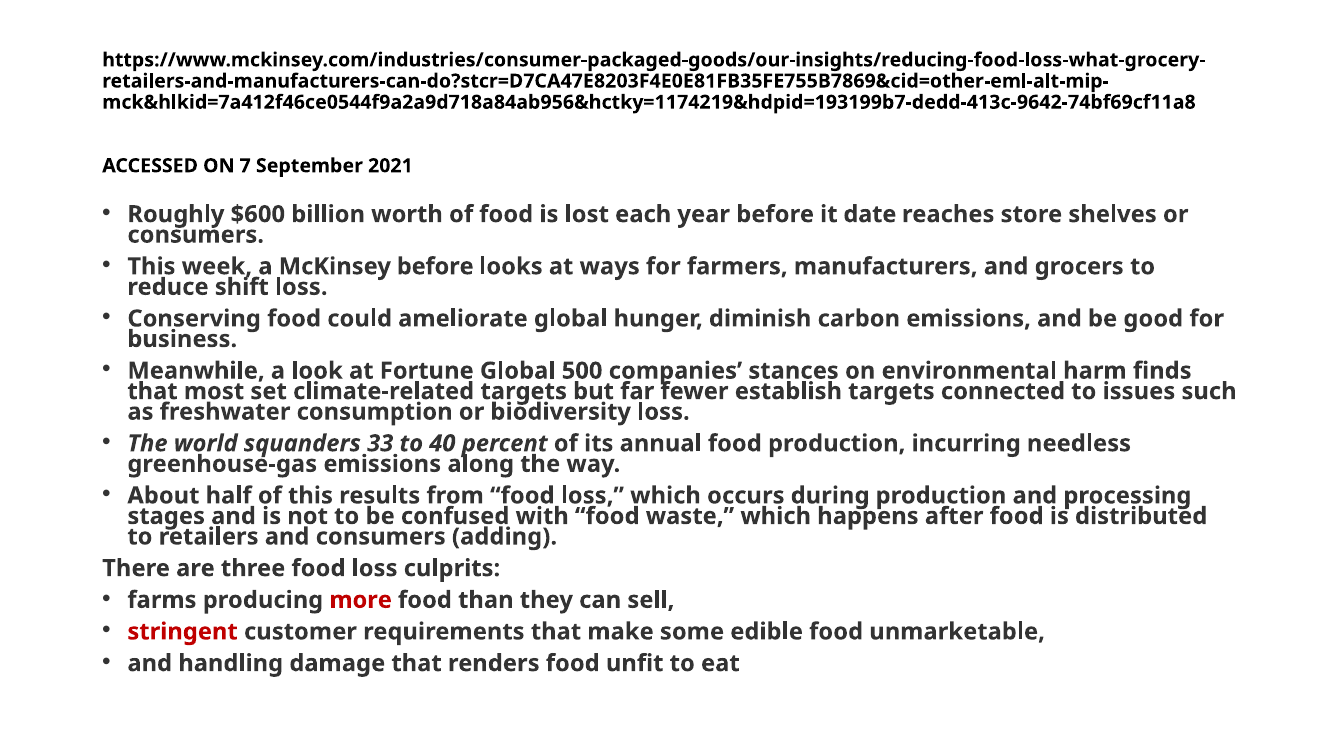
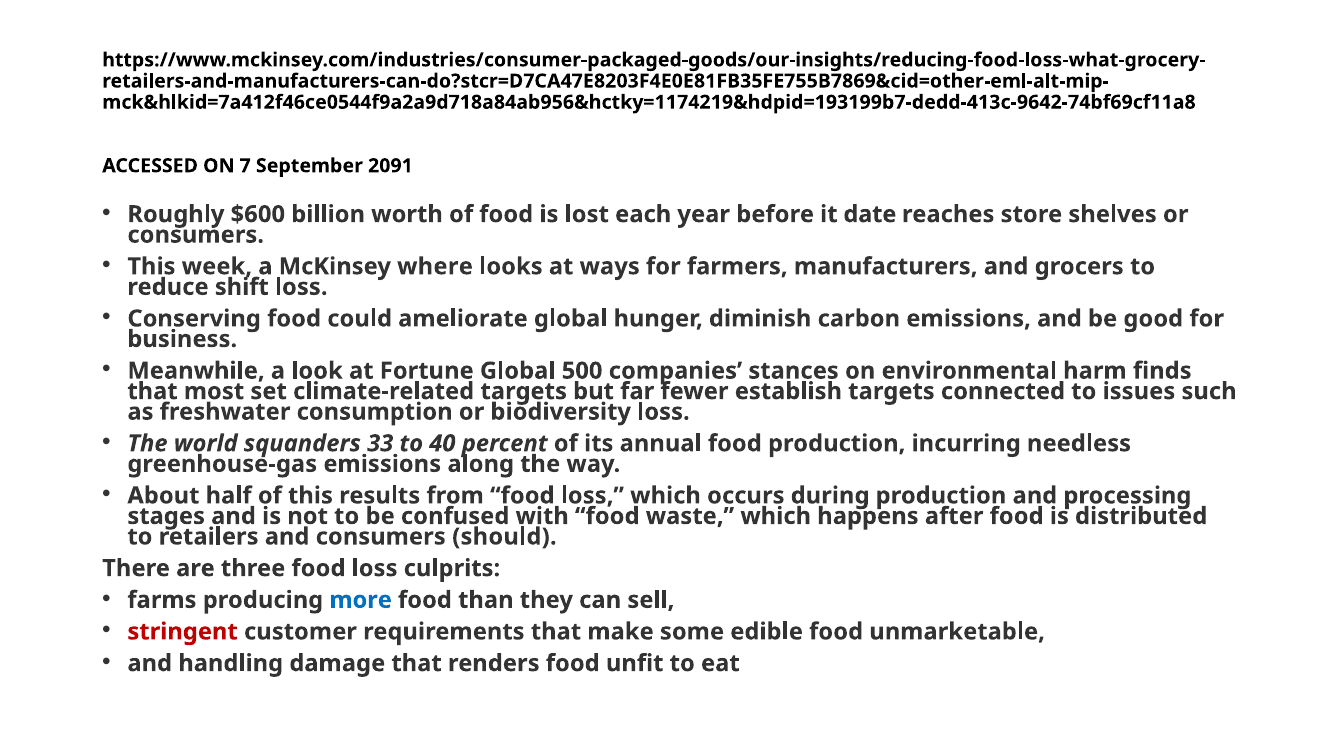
2021: 2021 -> 2091 (390, 166)
McKinsey before: before -> where (435, 267)
adding: adding -> should (504, 537)
more colour: red -> blue (361, 600)
